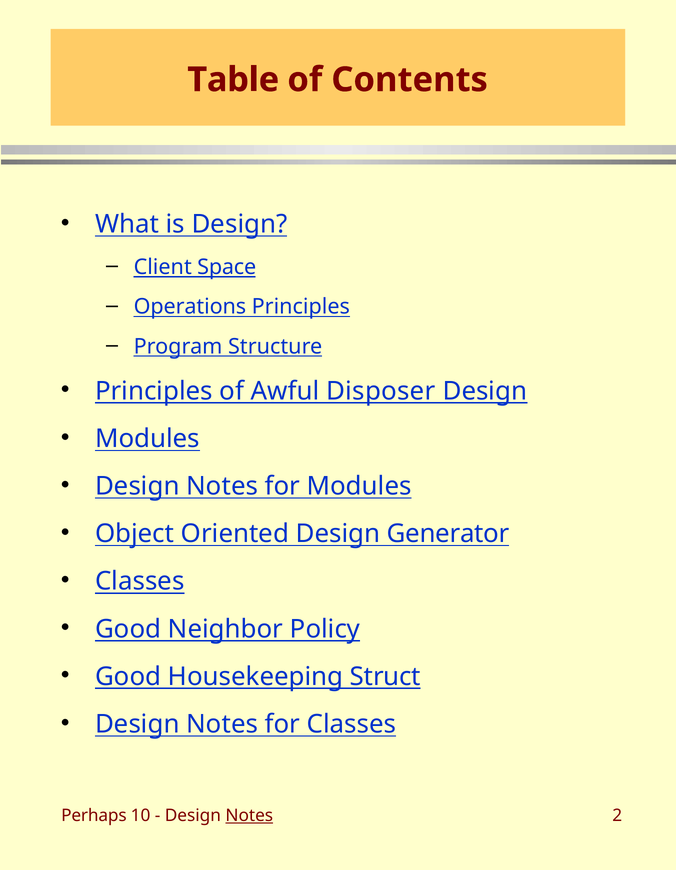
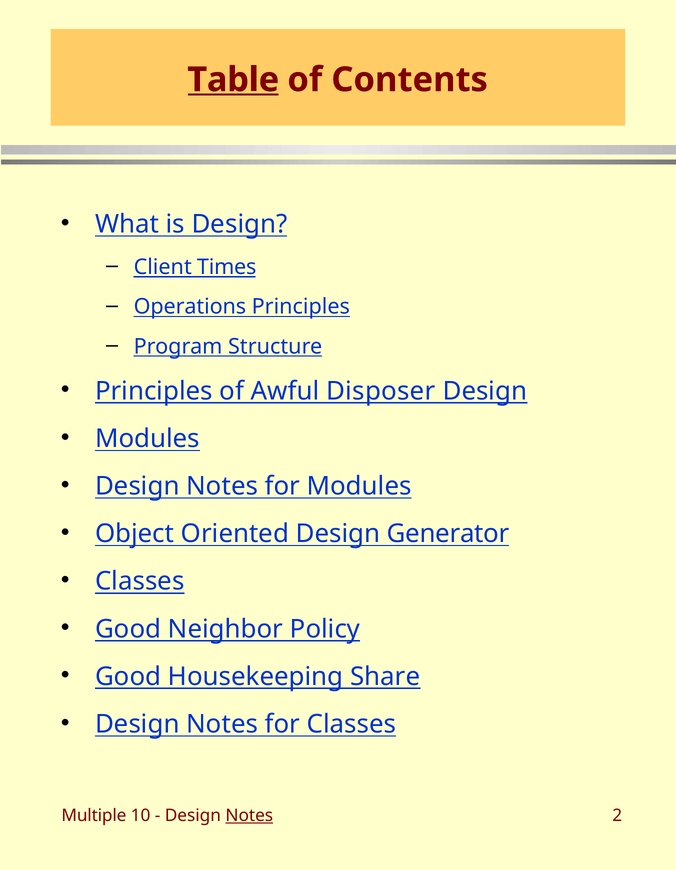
Table underline: none -> present (233, 80)
Space: Space -> Times (227, 267)
Struct: Struct -> Share (385, 677)
Perhaps: Perhaps -> Multiple (94, 816)
